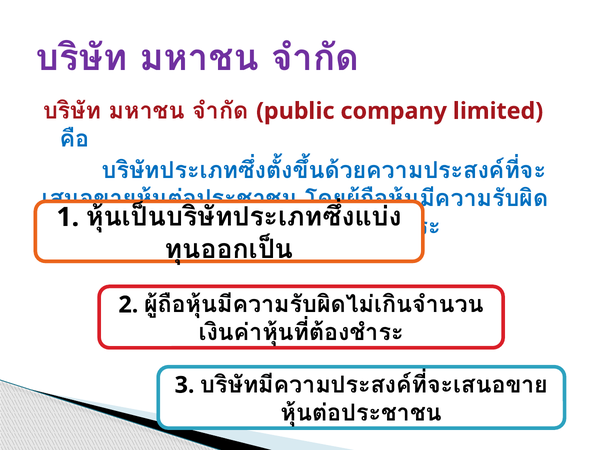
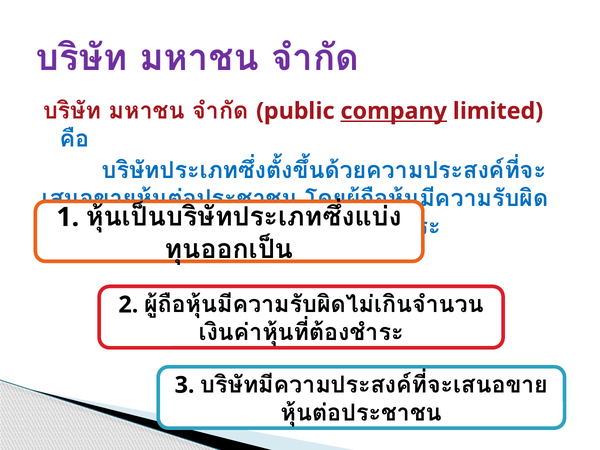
company underline: none -> present (394, 111)
